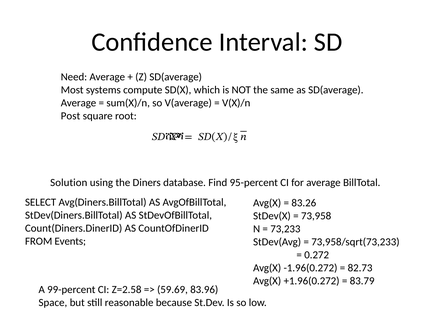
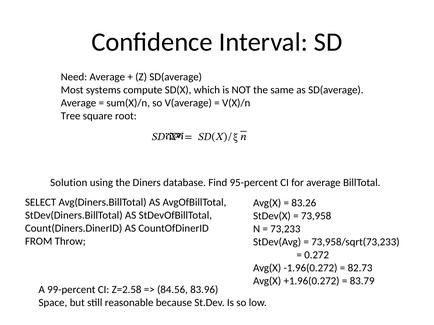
Post: Post -> Tree (71, 116)
Events: Events -> Throw (70, 242)
59.69: 59.69 -> 84.56 (172, 290)
